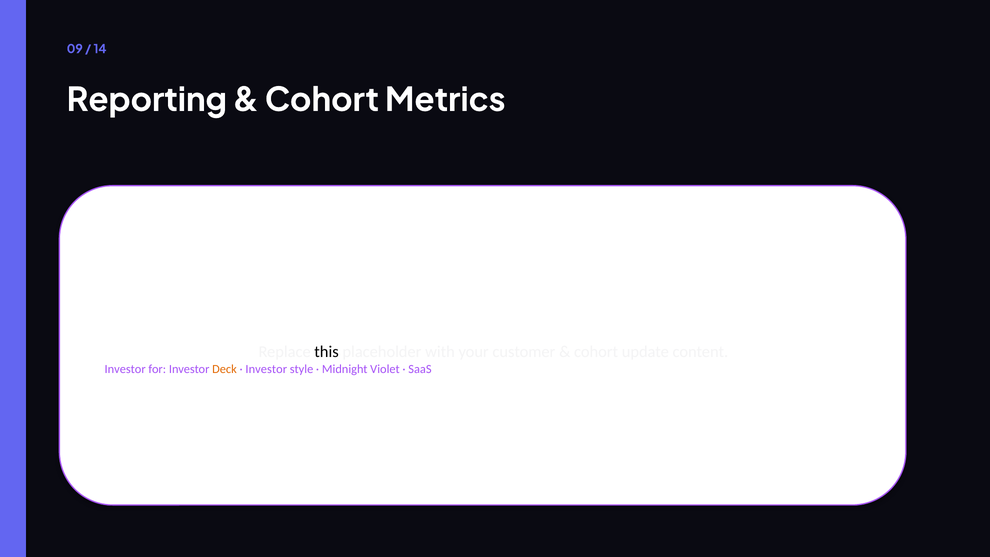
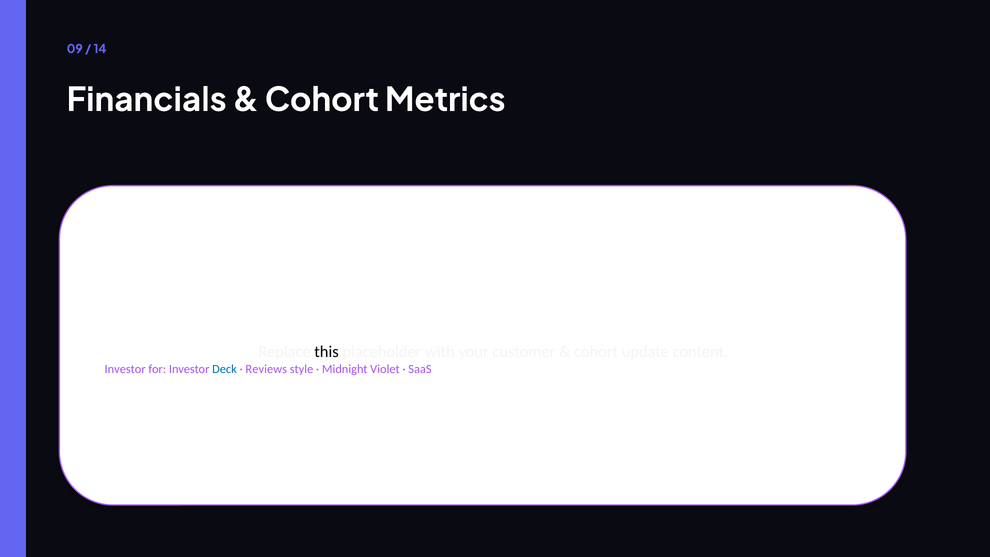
Reporting: Reporting -> Financials (147, 100)
Deck colour: orange -> blue (224, 369)
Investor: Investor -> Reviews (266, 369)
